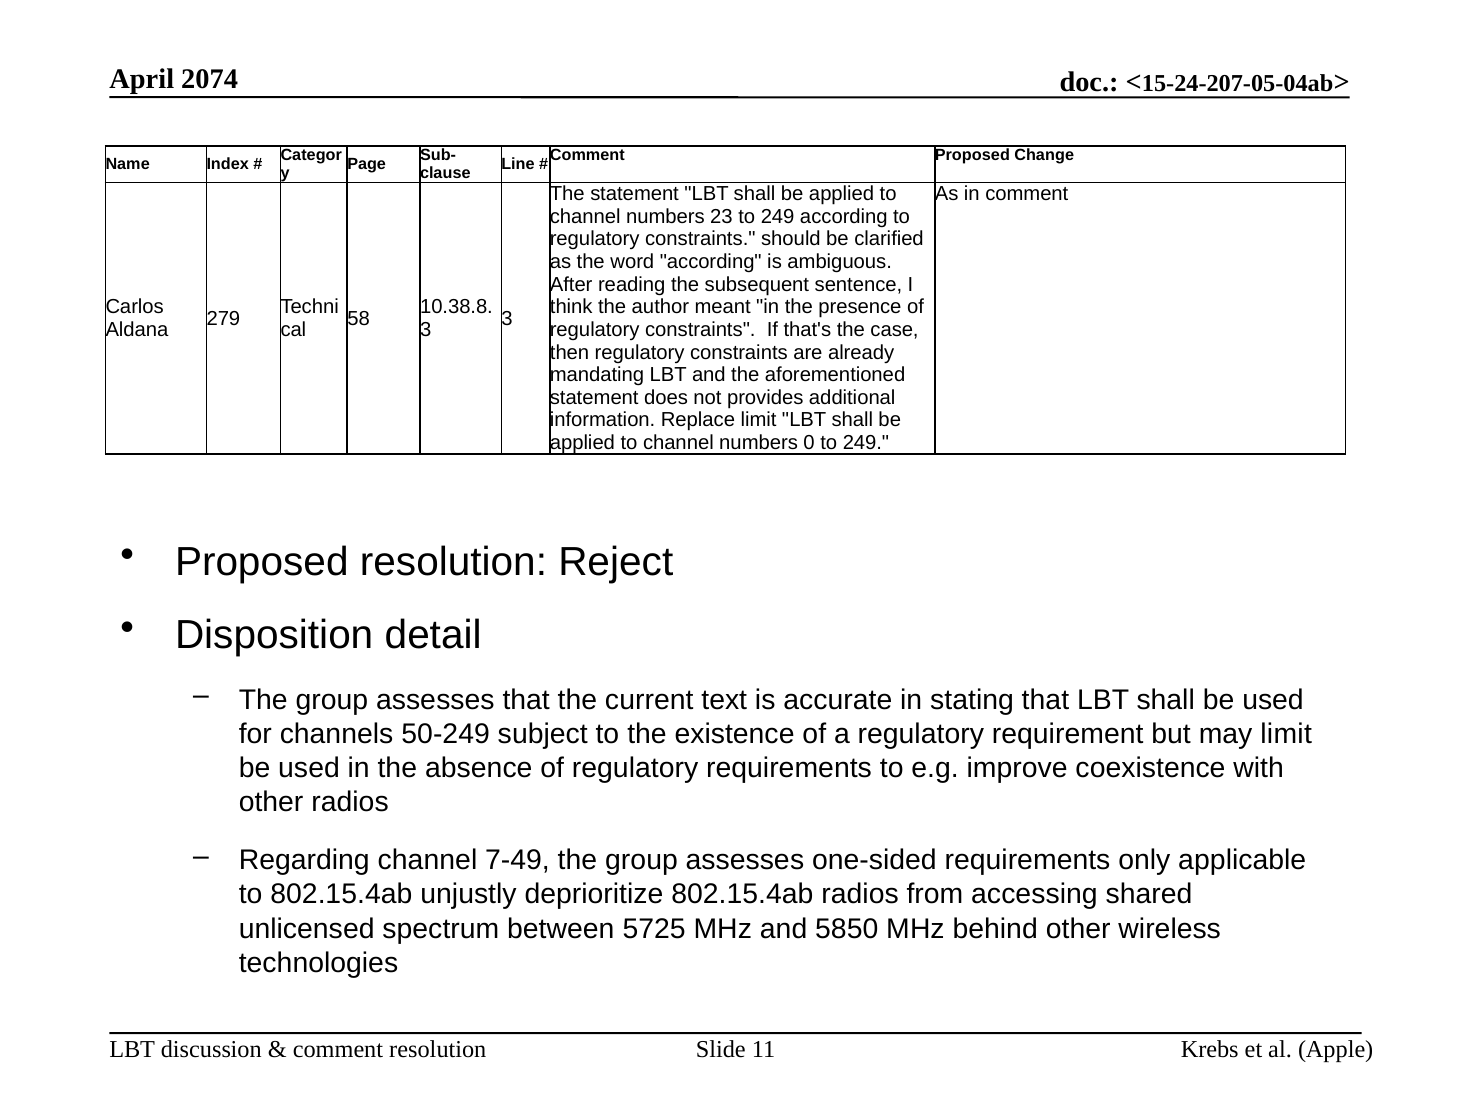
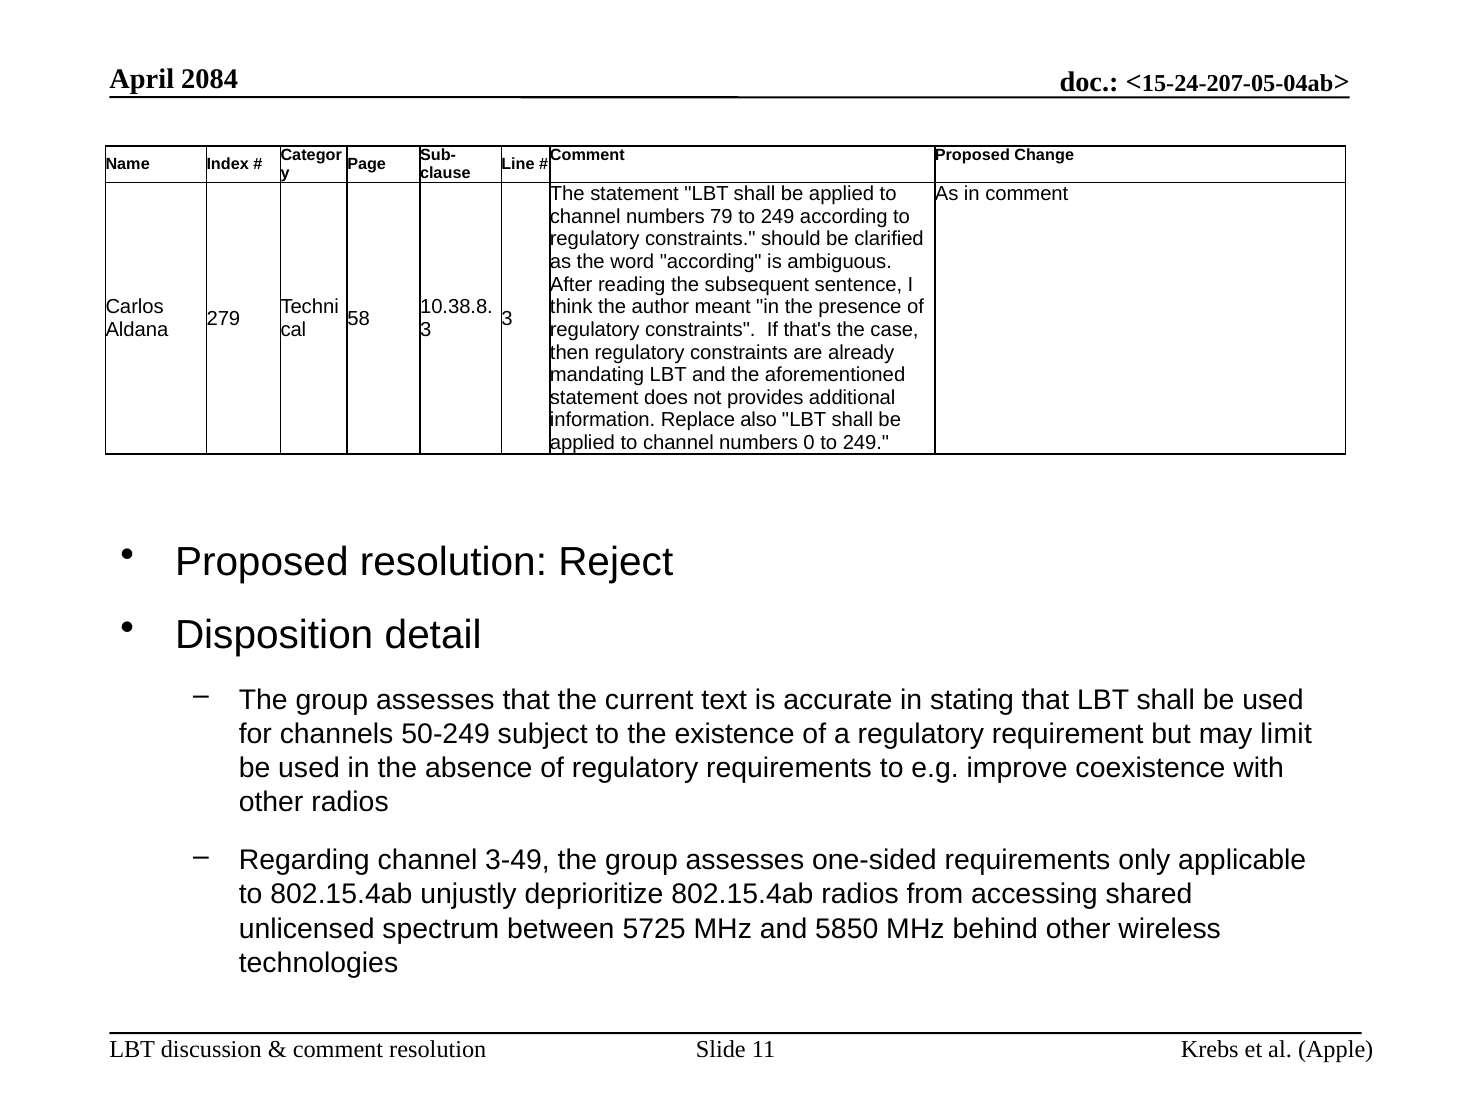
2074: 2074 -> 2084 (210, 80)
23: 23 -> 79 (721, 217)
Replace limit: limit -> also (759, 420)
7-49: 7-49 -> 3-49 (517, 861)
